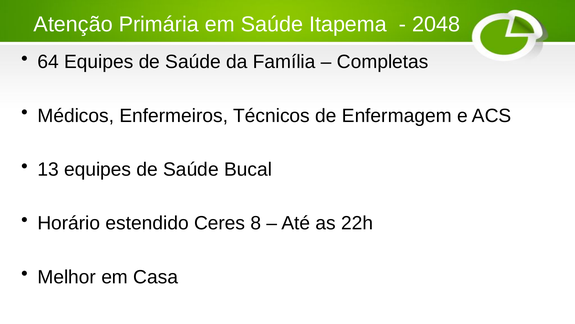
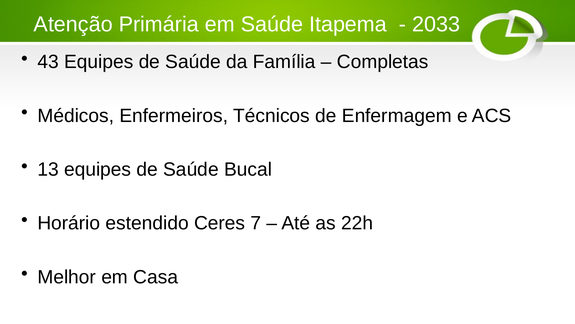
2048: 2048 -> 2033 (436, 24)
64: 64 -> 43 (48, 62)
8: 8 -> 7 (256, 223)
